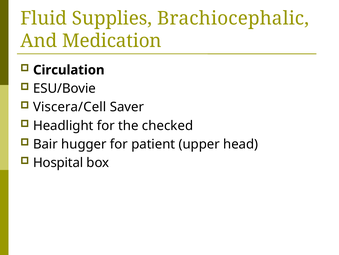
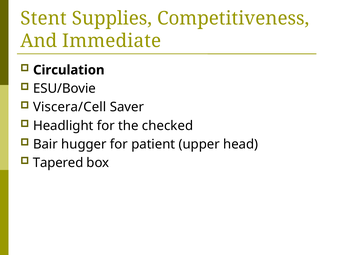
Fluid: Fluid -> Stent (44, 18)
Brachiocephalic: Brachiocephalic -> Competitiveness (233, 18)
Medication: Medication -> Immediate (112, 41)
Hospital: Hospital -> Tapered (58, 162)
